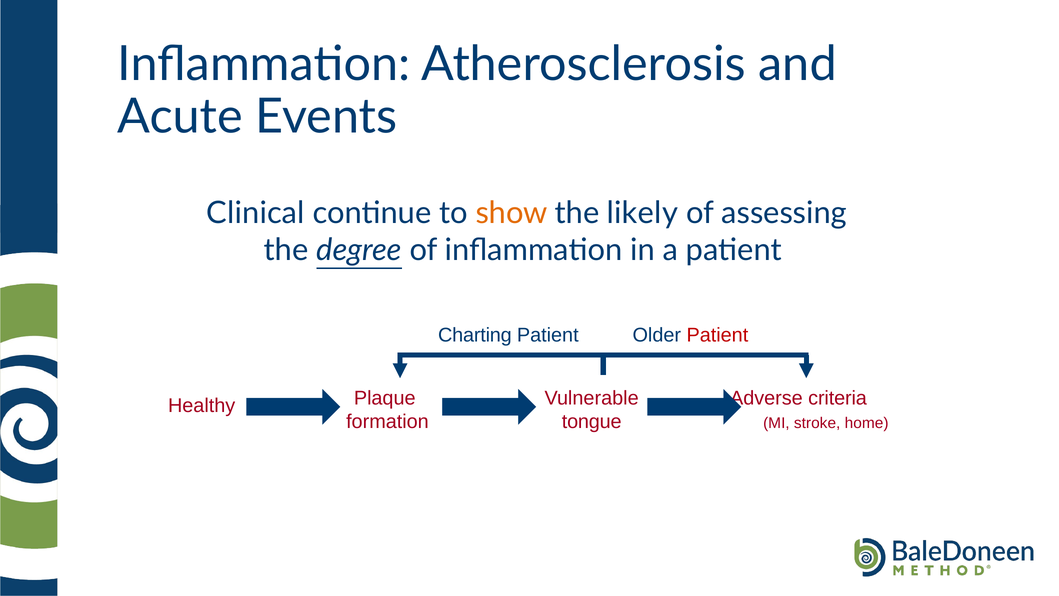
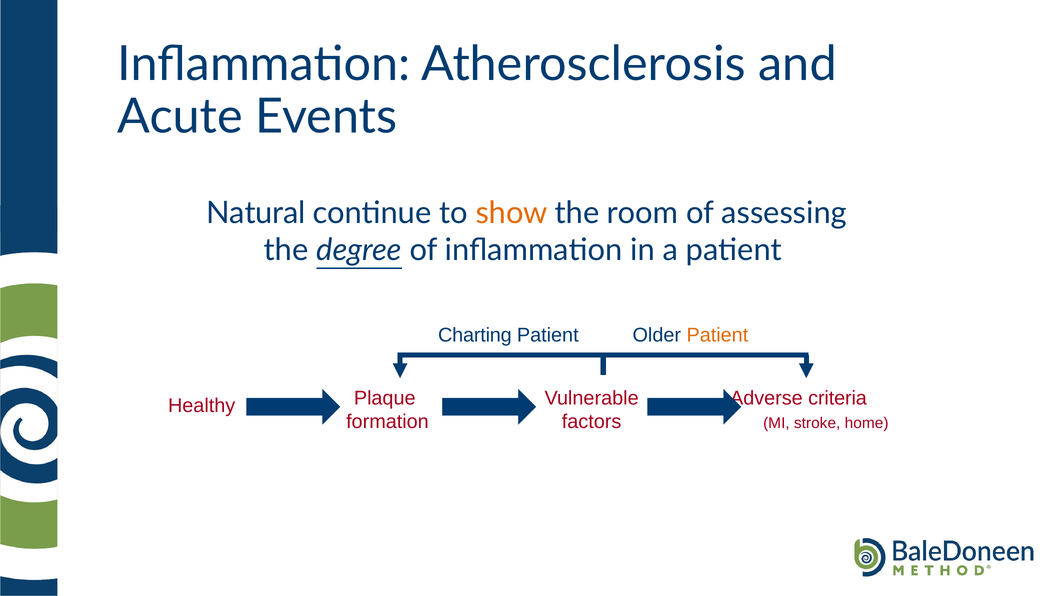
Clinical: Clinical -> Natural (256, 213)
likely: likely -> room (642, 213)
Patient colour: red -> orange (717, 335)
tongue: tongue -> factors (592, 422)
